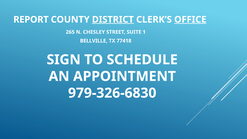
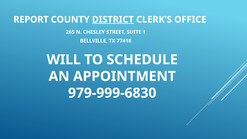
OFFICE underline: present -> none (190, 20)
SIGN: SIGN -> WILL (64, 60)
979-326-6830: 979-326-6830 -> 979-999-6830 (112, 93)
